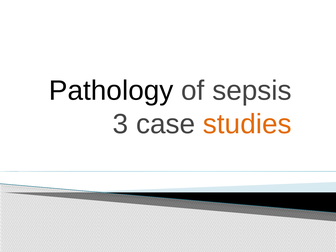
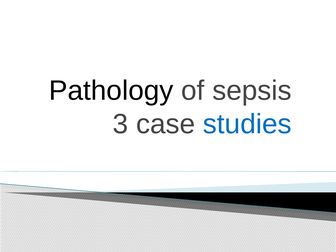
studies colour: orange -> blue (247, 124)
